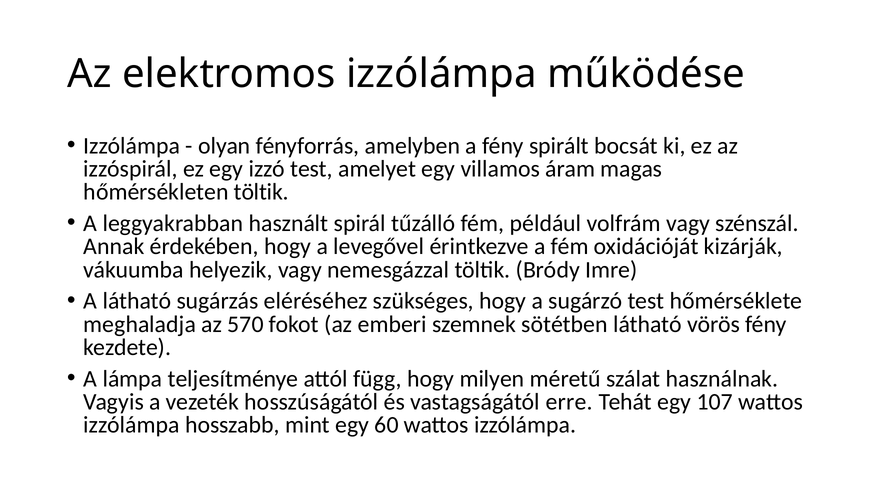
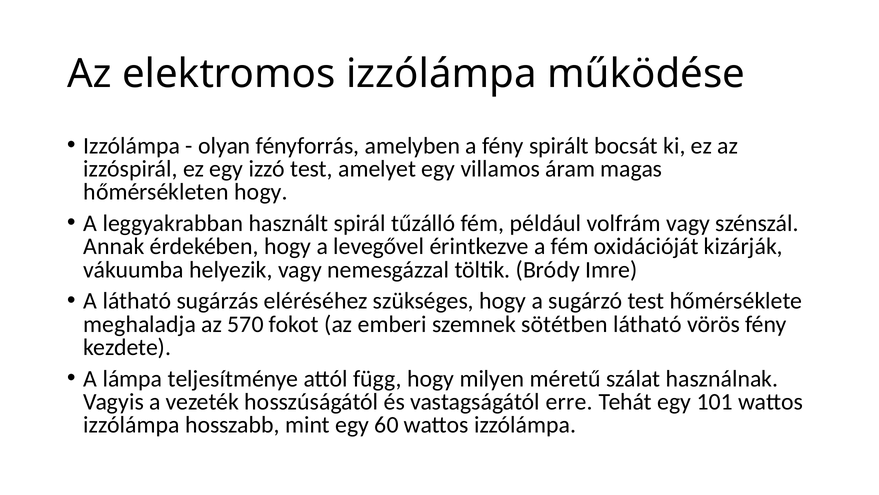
hőmérsékleten töltik: töltik -> hogy (261, 192)
107: 107 -> 101 (715, 401)
